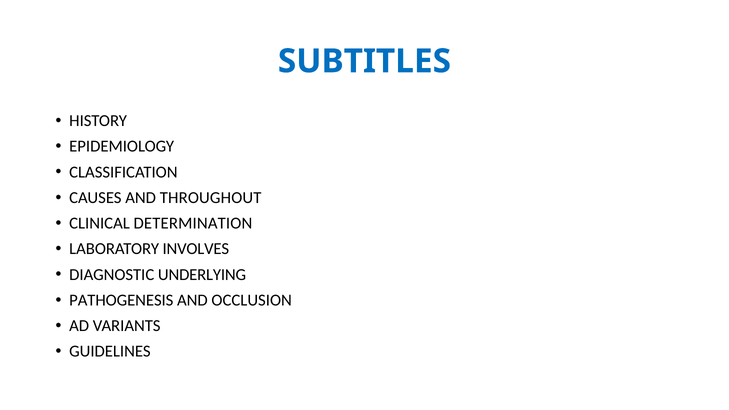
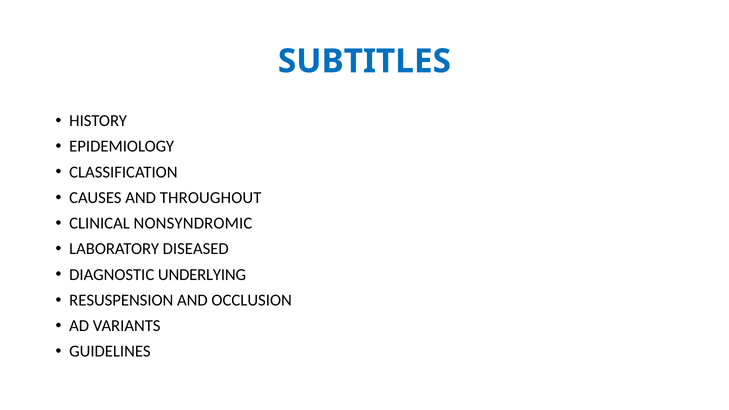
DETERMINATION: DETERMINATION -> NONSYNDROMIC (193, 223)
INVOLVES: INVOLVES -> DISEASED (196, 249)
PATHOGENESIS: PATHOGENESIS -> RESUSPENSION (121, 300)
